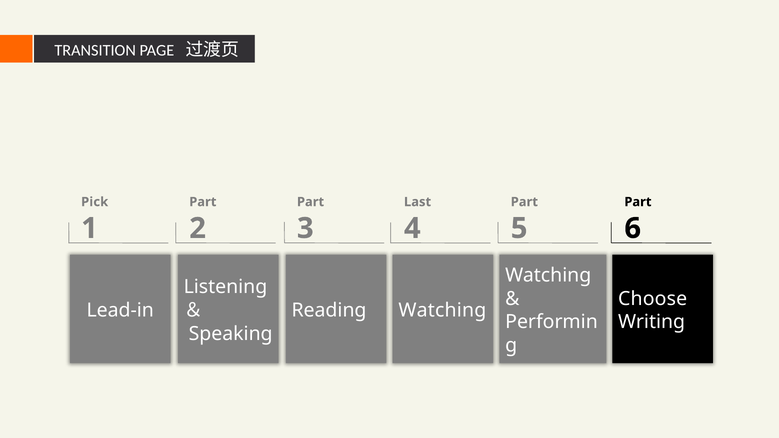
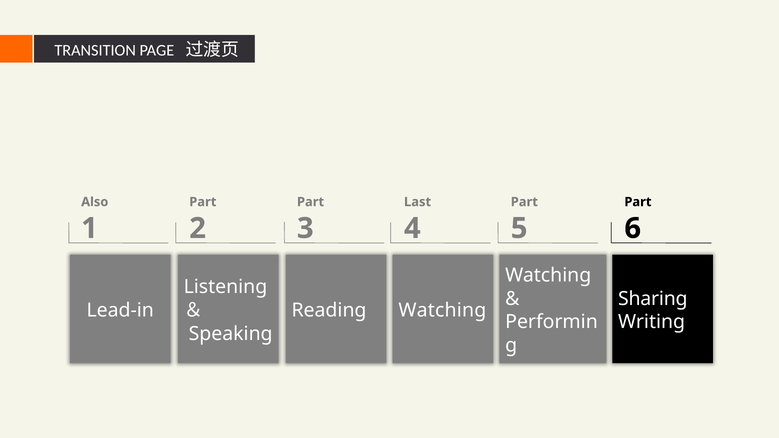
Pick: Pick -> Also (95, 202)
Choose: Choose -> Sharing (653, 299)
